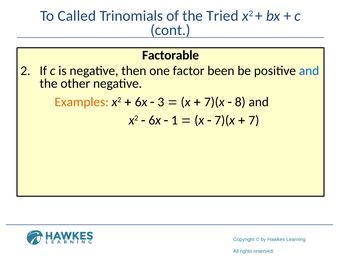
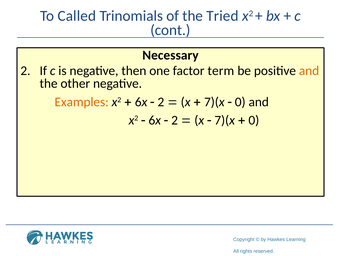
Factorable: Factorable -> Necessary (170, 55)
been: been -> term (221, 71)
and colour: blue -> orange (309, 71)
3: 3 -> 2 (161, 102)
8: 8 -> 0 (240, 102)
1: 1 -> 2 (175, 120)
7: 7 -> 0 (254, 120)
